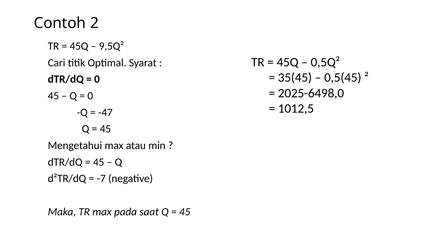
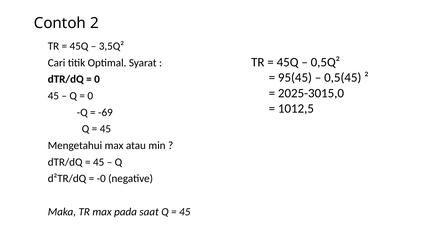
9,5Q²: 9,5Q² -> 3,5Q² (111, 46)
35(45: 35(45 -> 95(45 (295, 78)
2025-6498,0: 2025-6498,0 -> 2025-3015,0 (311, 93)
-47: -47 -> -69 (105, 112)
-7: -7 -> -0 (101, 179)
